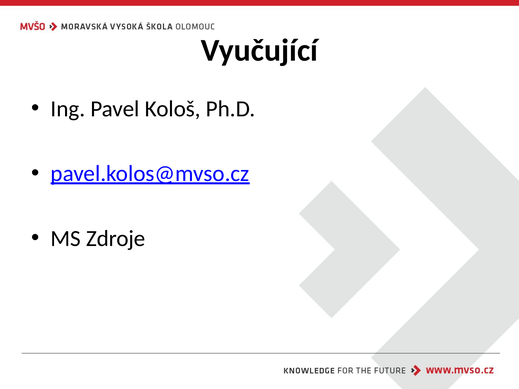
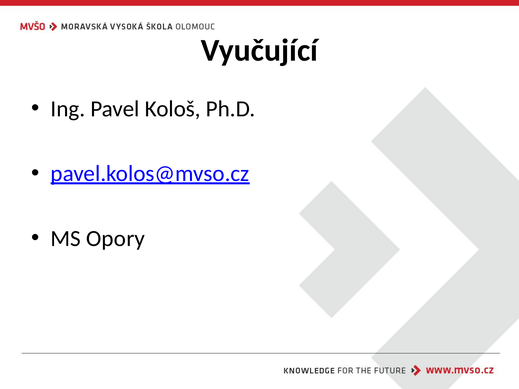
Zdroje: Zdroje -> Opory (116, 239)
